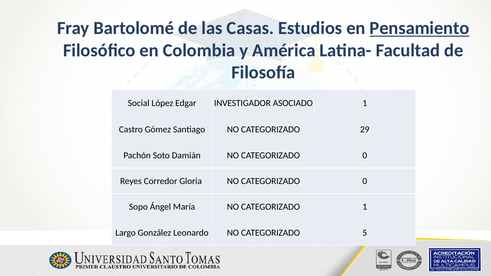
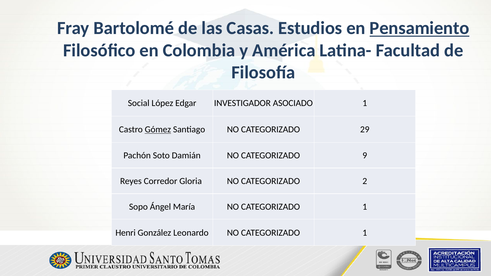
Gómez underline: none -> present (158, 130)
Damián NO CATEGORIZADO 0: 0 -> 9 (365, 156)
Gloria NO CATEGORIZADO 0: 0 -> 2 (365, 181)
Largo: Largo -> Henri (126, 233)
Leonardo NO CATEGORIZADO 5: 5 -> 1 (365, 233)
